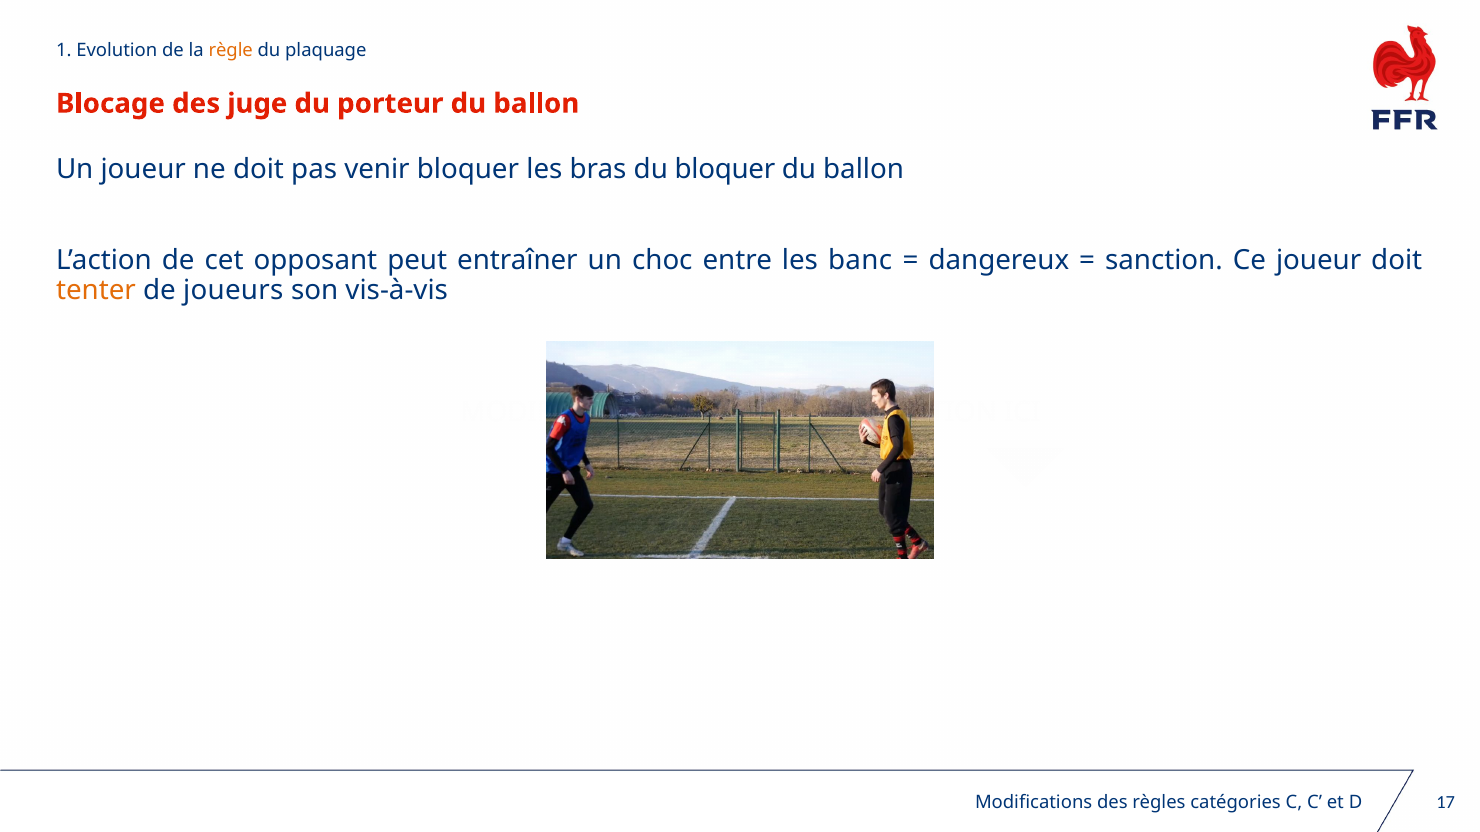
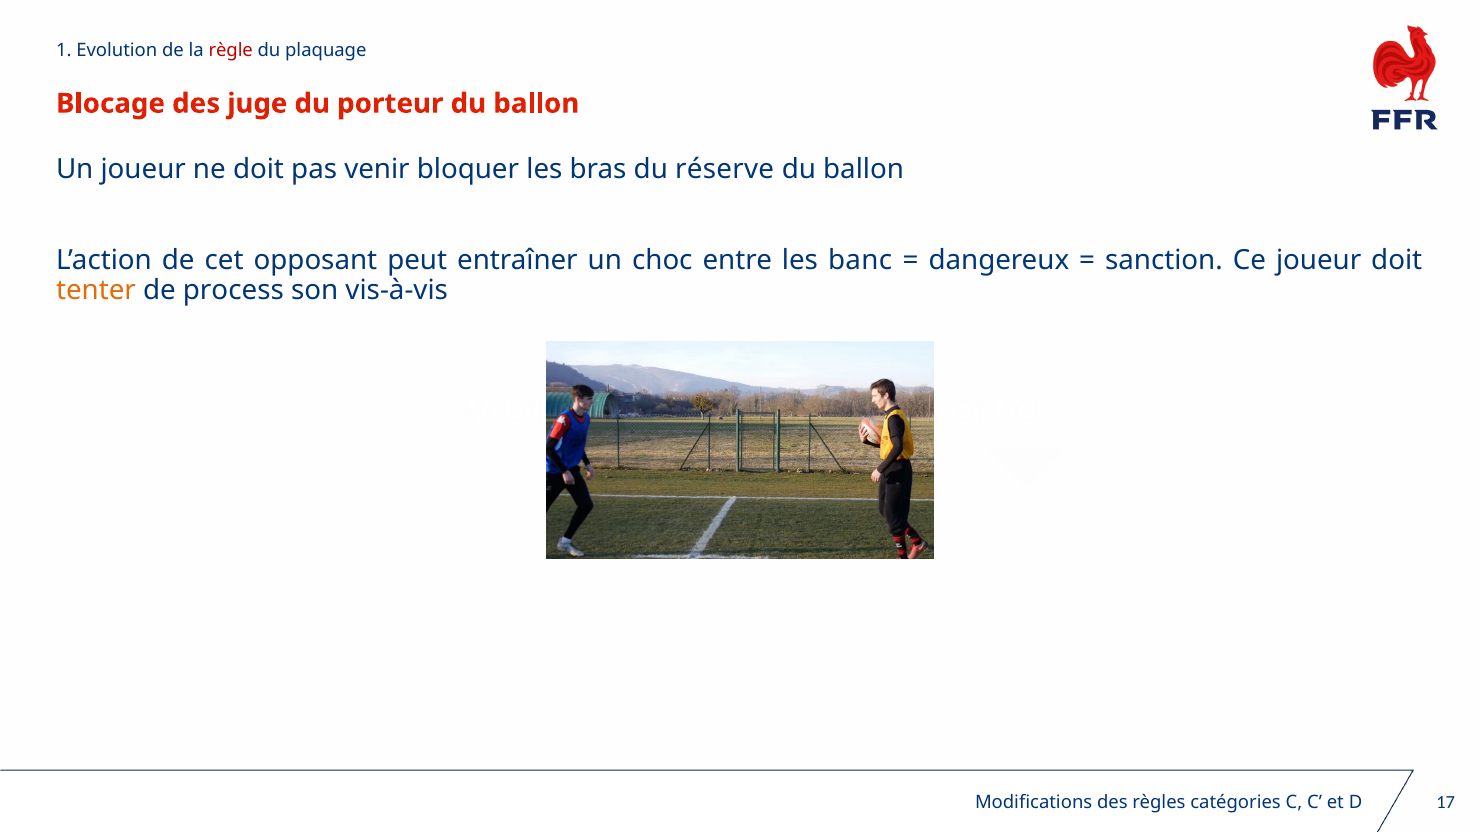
règle colour: orange -> red (231, 50)
du bloquer: bloquer -> réserve (725, 170)
joueurs: joueurs -> process (233, 291)
